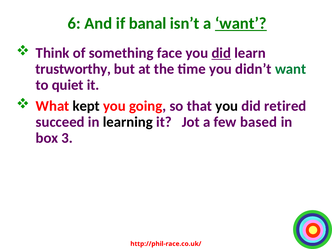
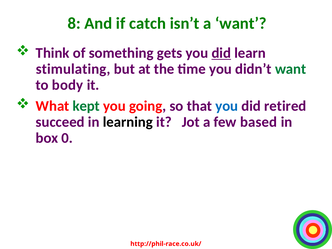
6: 6 -> 8 (74, 23)
banal: banal -> catch (148, 23)
want underline: present -> none (241, 23)
face: face -> gets (170, 53)
trustworthy: trustworthy -> stimulating (73, 69)
quiet: quiet -> body (68, 85)
kept colour: black -> green (86, 106)
you colour: black -> blue (227, 106)
3: 3 -> 0 (67, 138)
